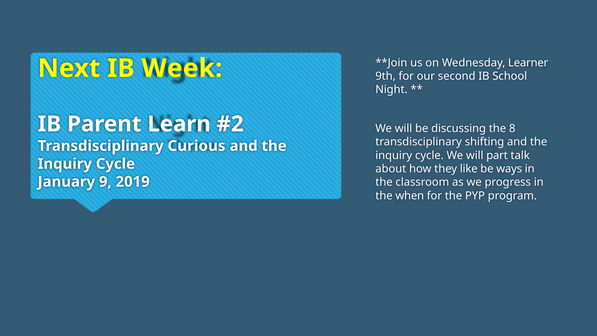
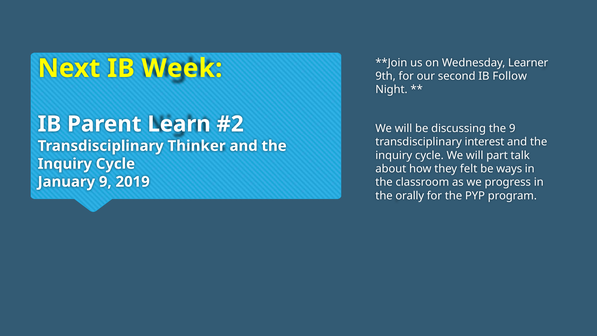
School: School -> Follow (510, 76)
the 8: 8 -> 9 (512, 128)
shifting: shifting -> interest (485, 142)
Curious: Curious -> Thinker (197, 146)
like: like -> felt (469, 169)
when: when -> orally (410, 196)
